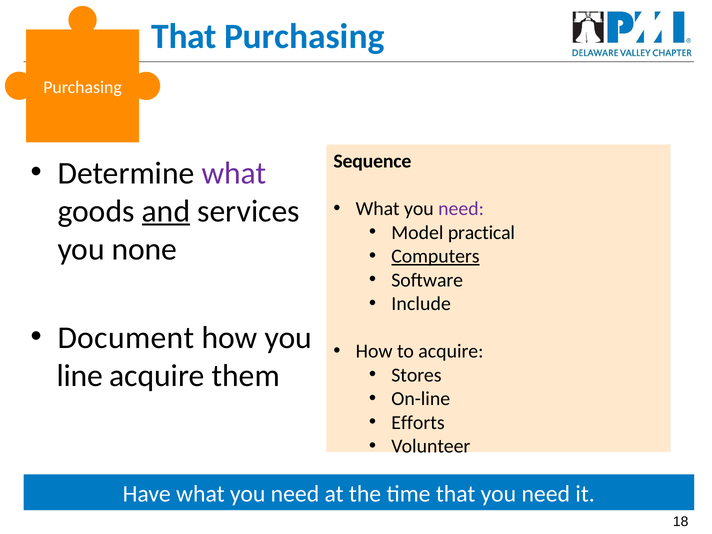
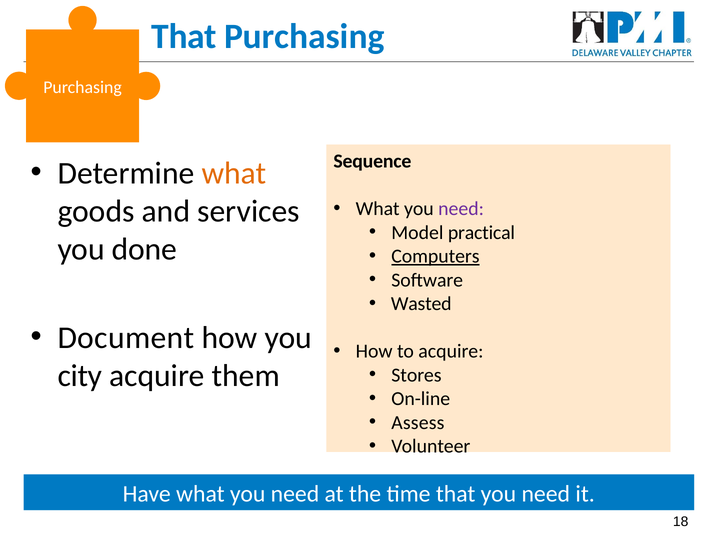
what colour: purple -> orange (234, 173)
and underline: present -> none (166, 211)
none: none -> done (144, 249)
Include: Include -> Wasted (421, 304)
line: line -> city (80, 376)
Efforts: Efforts -> Assess (418, 422)
